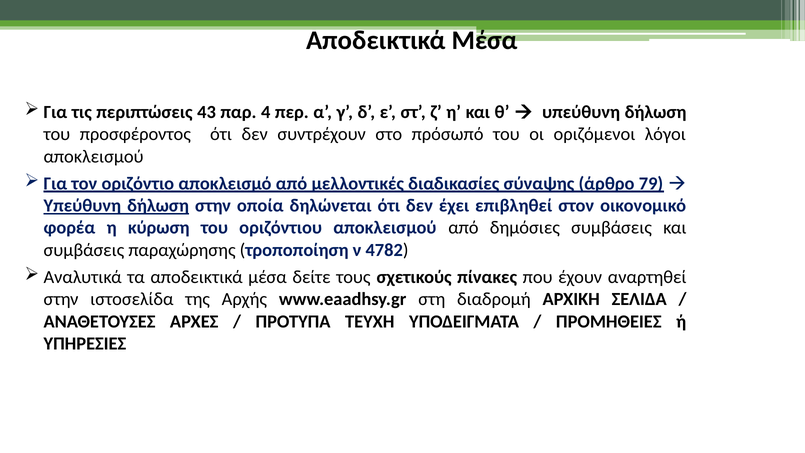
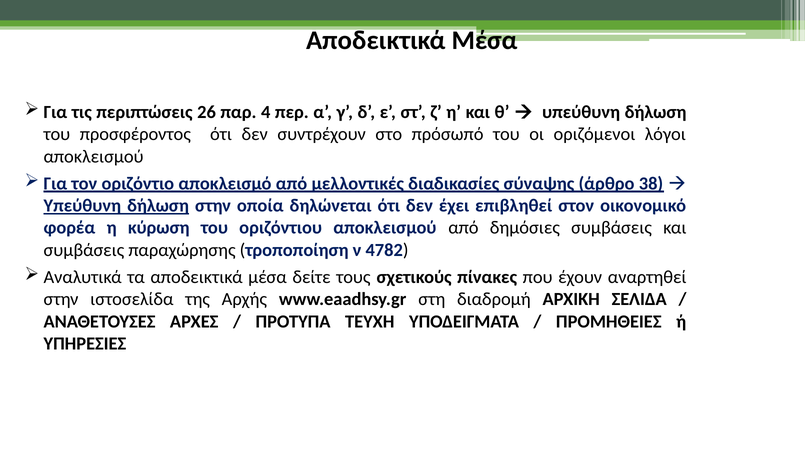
43: 43 -> 26 (207, 112)
79: 79 -> 38 (651, 184)
